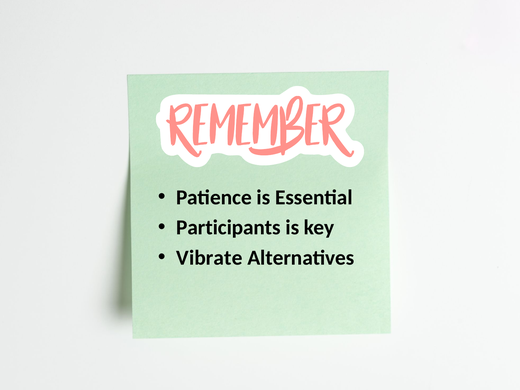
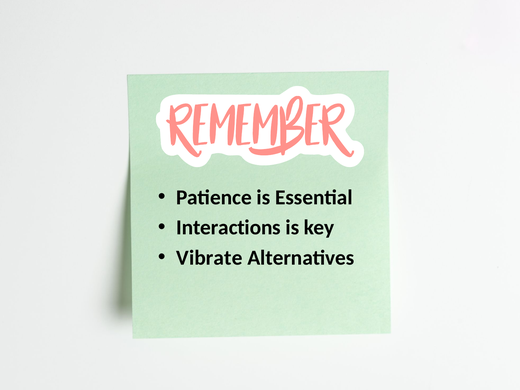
Participants: Participants -> Interactions (229, 228)
